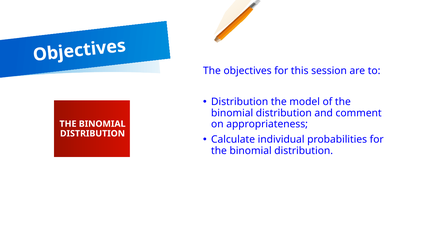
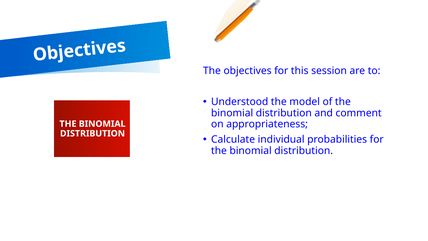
Distribution: Distribution -> Understood (240, 102)
